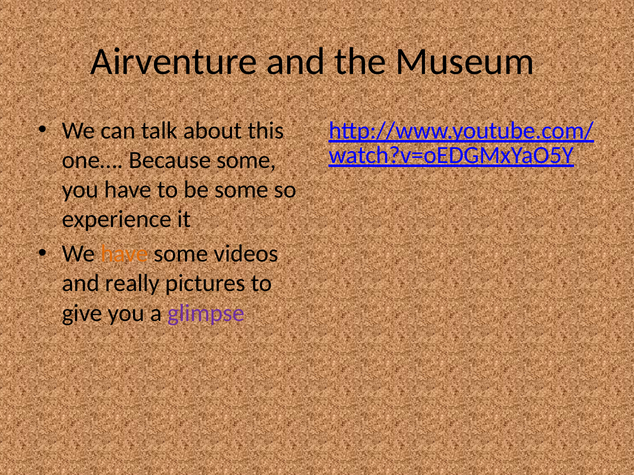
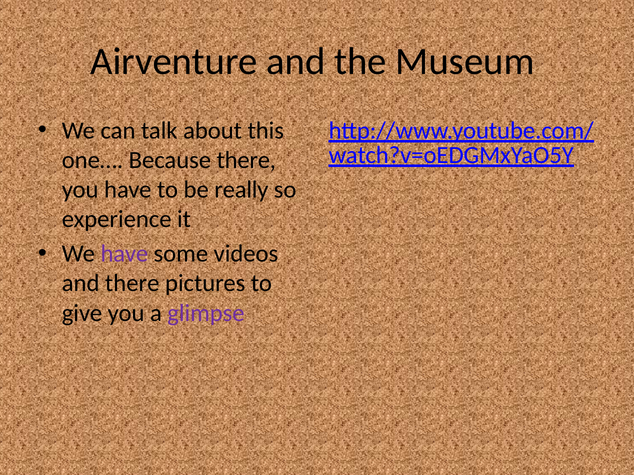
Because some: some -> there (246, 160)
be some: some -> really (241, 190)
have colour: orange -> purple (124, 254)
and really: really -> there (132, 284)
